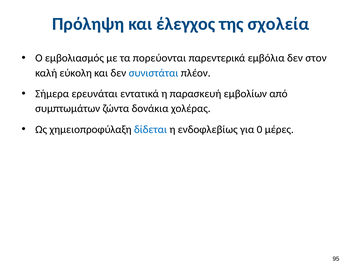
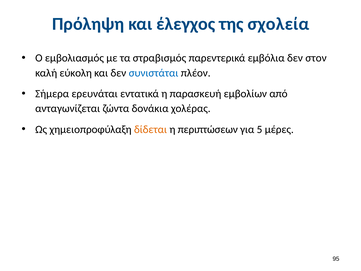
πορεύονται: πορεύονται -> στραβισμός (159, 58)
συμπτωμάτων: συμπτωμάτων -> ανταγωνίζεται (68, 108)
δίδεται colour: blue -> orange (150, 129)
ενδοφλεβίως: ενδοφλεβίως -> περιπτώσεων (208, 129)
0: 0 -> 5 (260, 129)
